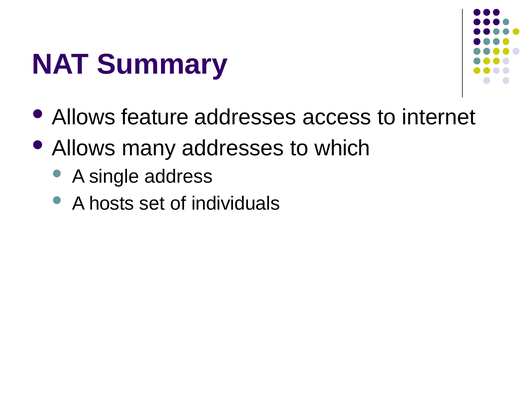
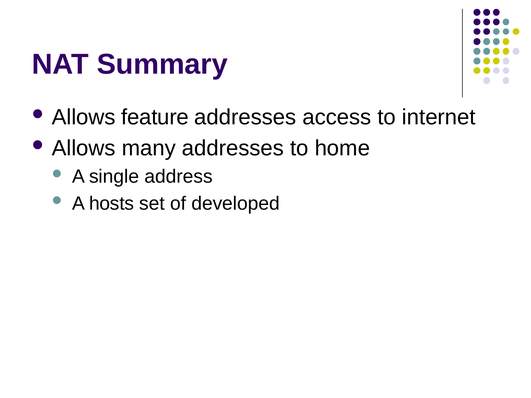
which: which -> home (342, 148)
individuals: individuals -> developed (236, 204)
